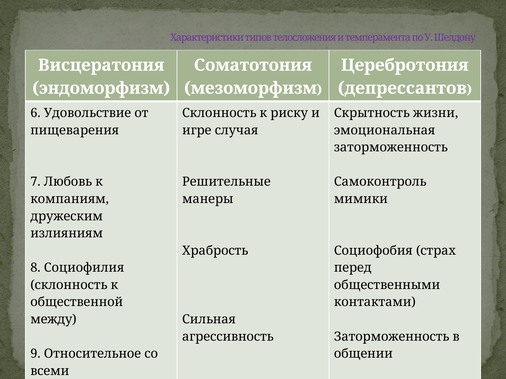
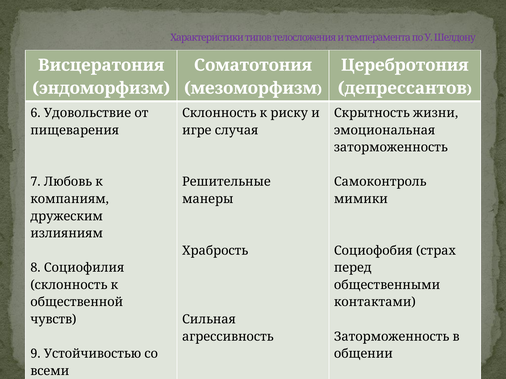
между: между -> чувств (53, 320)
Относительное: Относительное -> Устойчивостью (92, 354)
